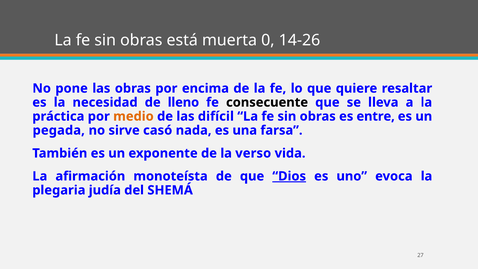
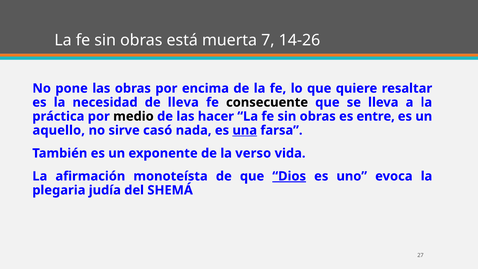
0: 0 -> 7 (268, 40)
de lleno: lleno -> lleva (183, 102)
medio colour: orange -> black (133, 116)
difícil: difícil -> hacer (216, 116)
pegada: pegada -> aquello (59, 130)
una underline: none -> present (245, 130)
